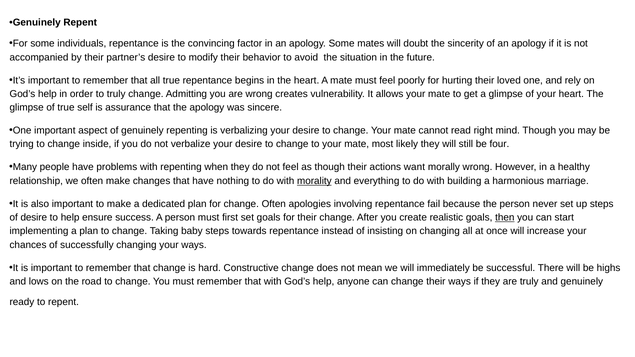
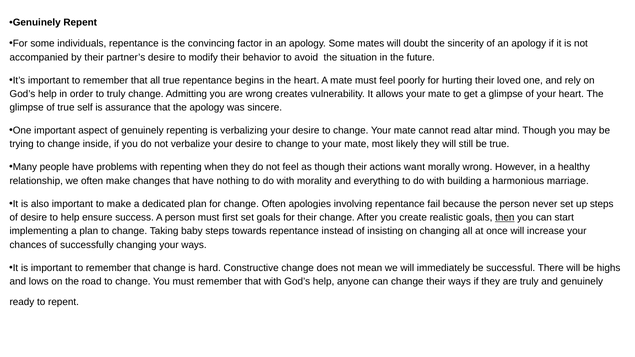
right: right -> altar (483, 131)
be four: four -> true (499, 144)
morality underline: present -> none (314, 181)
